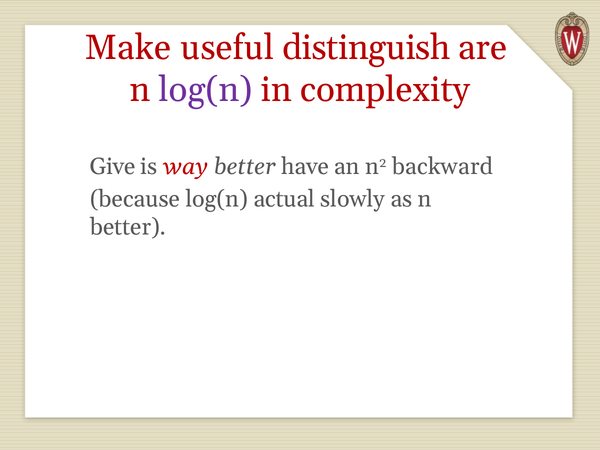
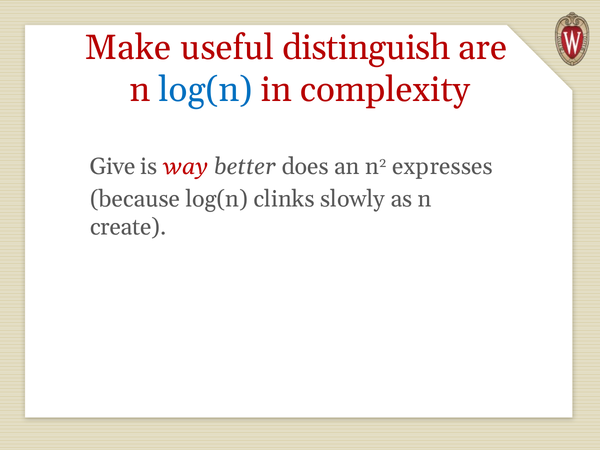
log(n colour: purple -> blue (206, 90)
have: have -> does (305, 166)
backward: backward -> expresses (443, 166)
actual: actual -> clinks (284, 199)
better: better -> create (128, 227)
